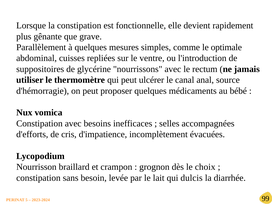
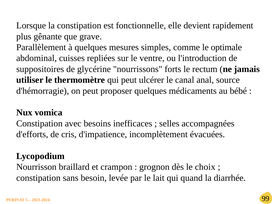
nourrissons avec: avec -> forts (173, 69)
dulcis: dulcis -> quand (192, 178)
